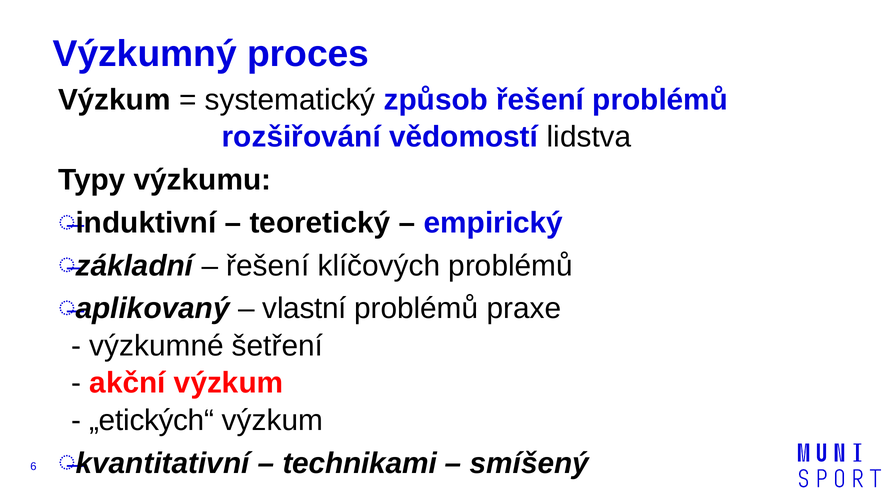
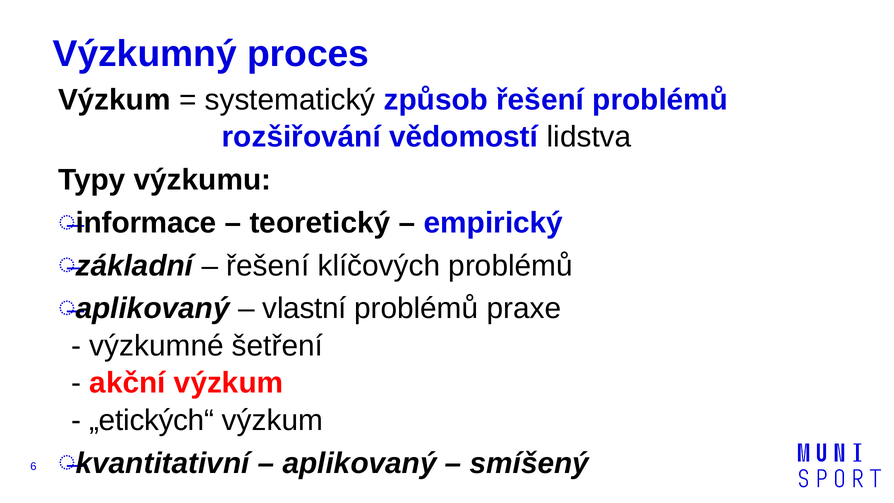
induktivní: induktivní -> informace (146, 223)
technikami: technikami -> aplikovaný (360, 463)
